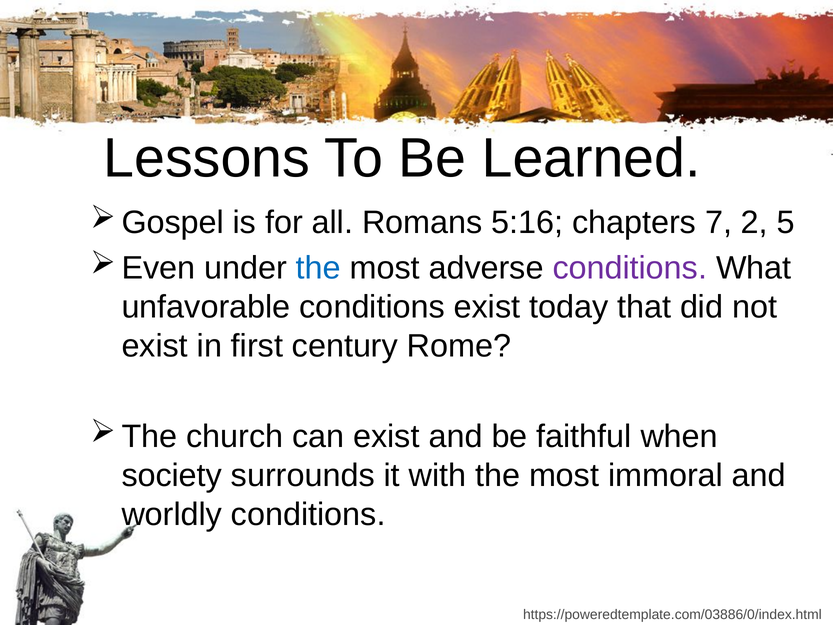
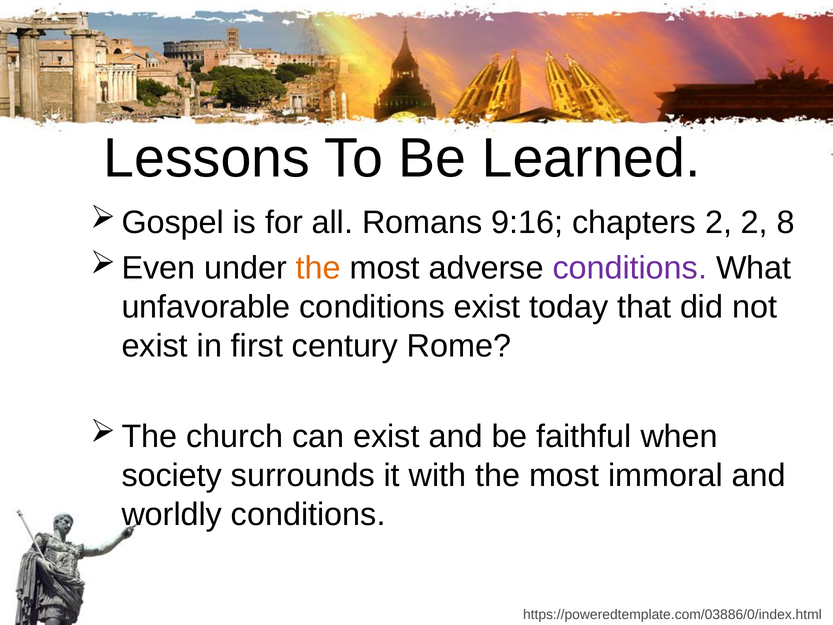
5:16: 5:16 -> 9:16 (527, 223)
chapters 7: 7 -> 2 (719, 223)
5: 5 -> 8 (786, 223)
the colour: blue -> orange (318, 268)
